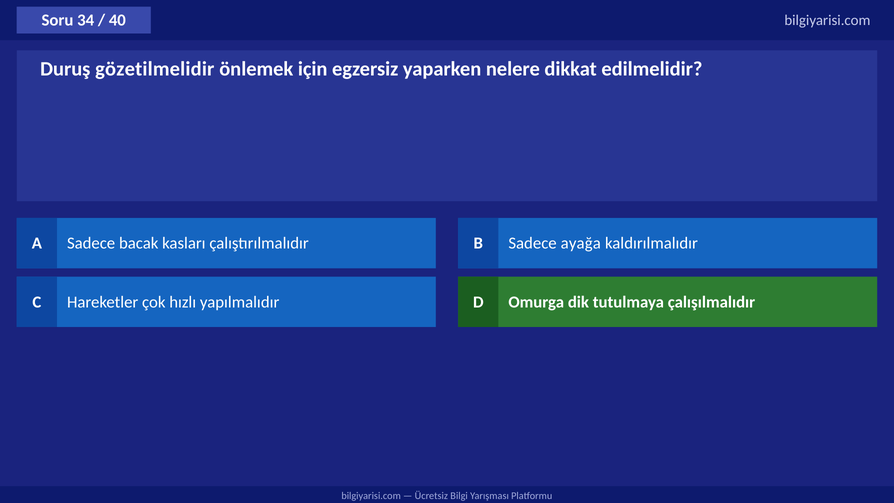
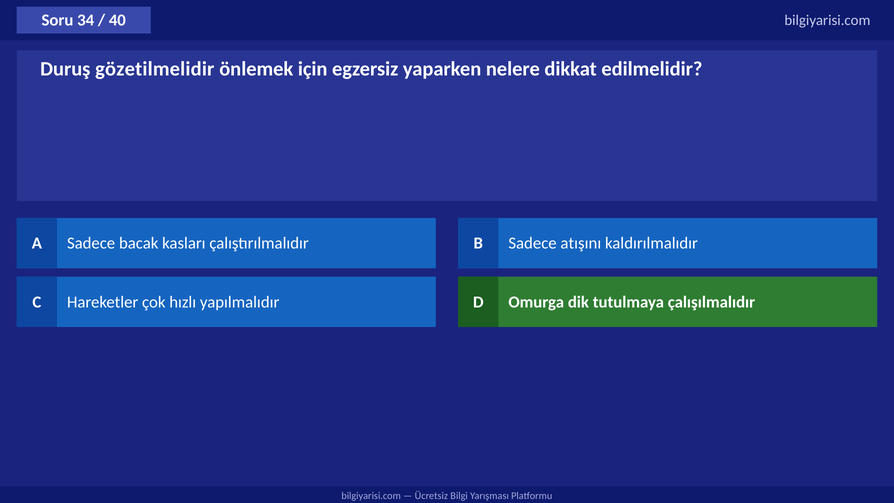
ayağa: ayağa -> atışını (581, 243)
